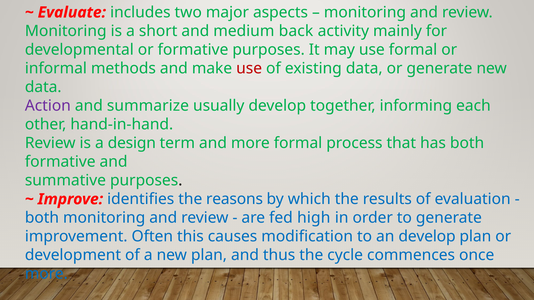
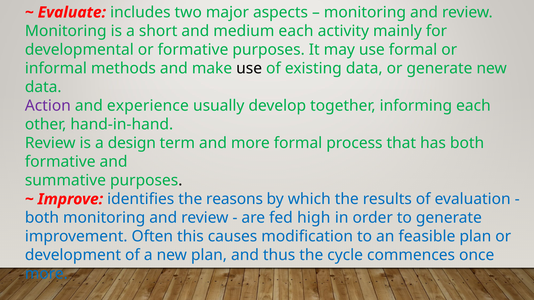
medium back: back -> each (296, 31)
use colour: red -> black (249, 68)
summarize: summarize -> experience (148, 106)
an develop: develop -> feasible (427, 237)
